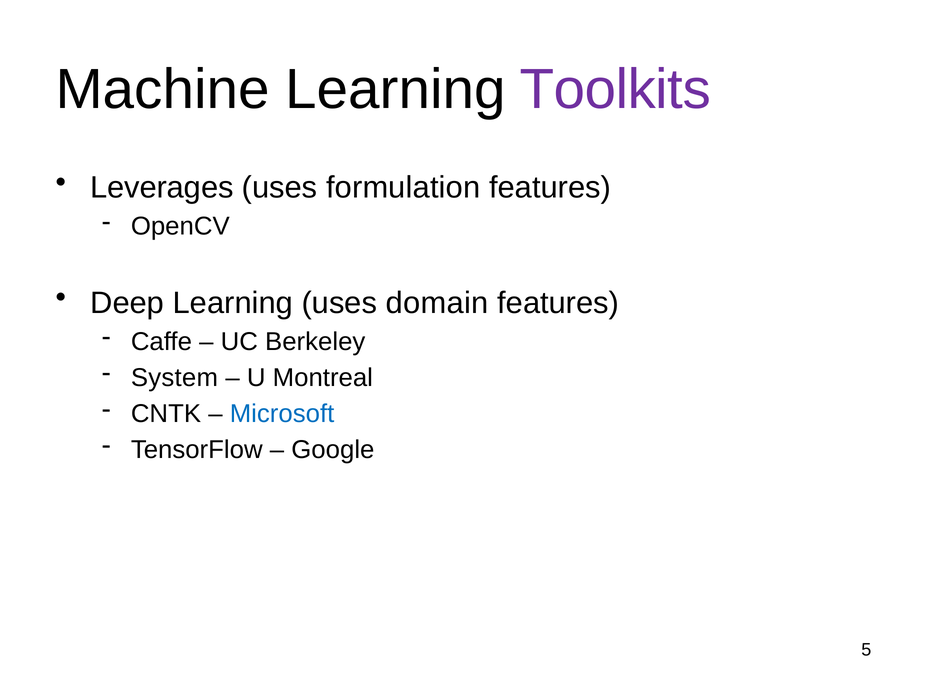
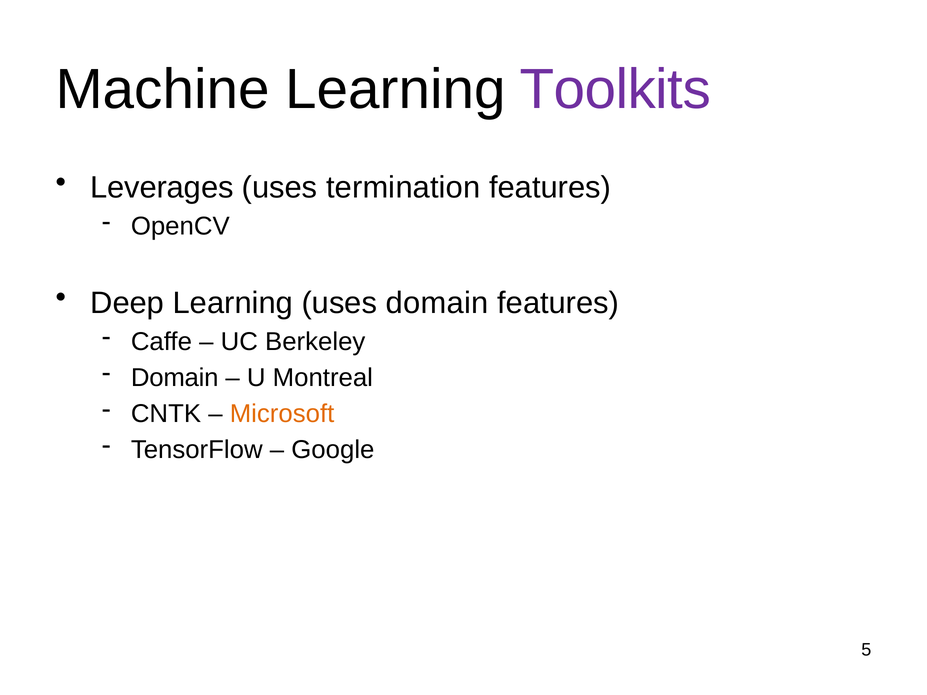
formulation: formulation -> termination (403, 188)
System: System -> Domain (175, 378)
Microsoft colour: blue -> orange (282, 414)
